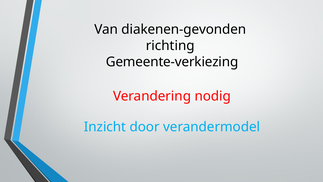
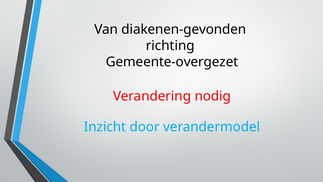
Gemeente-verkiezing: Gemeente-verkiezing -> Gemeente-overgezet (172, 62)
